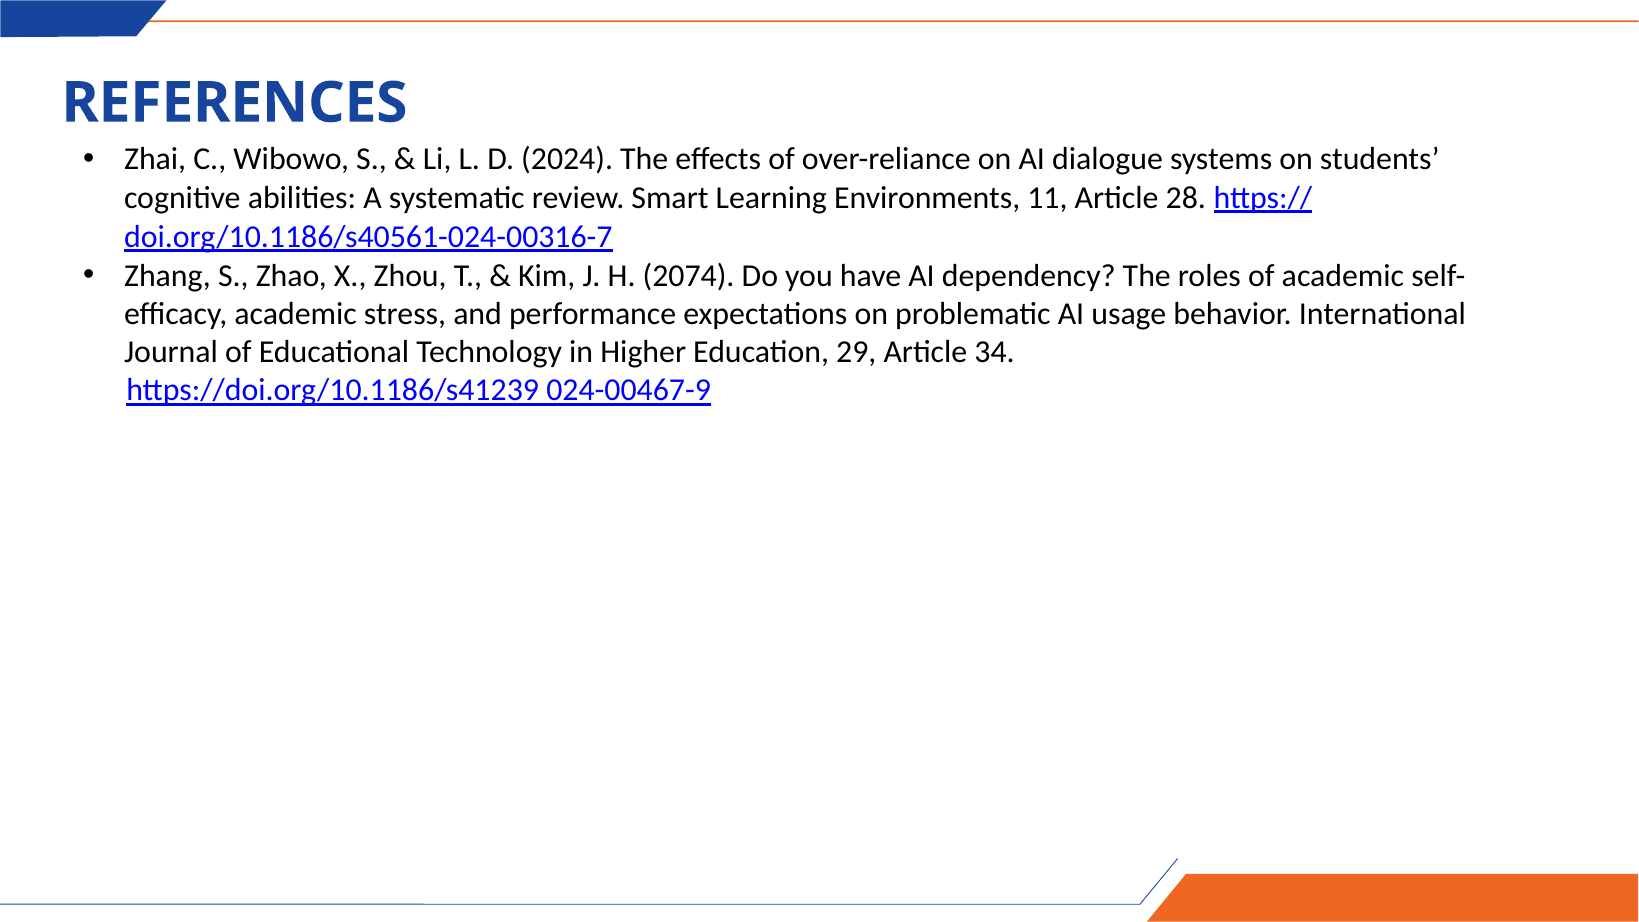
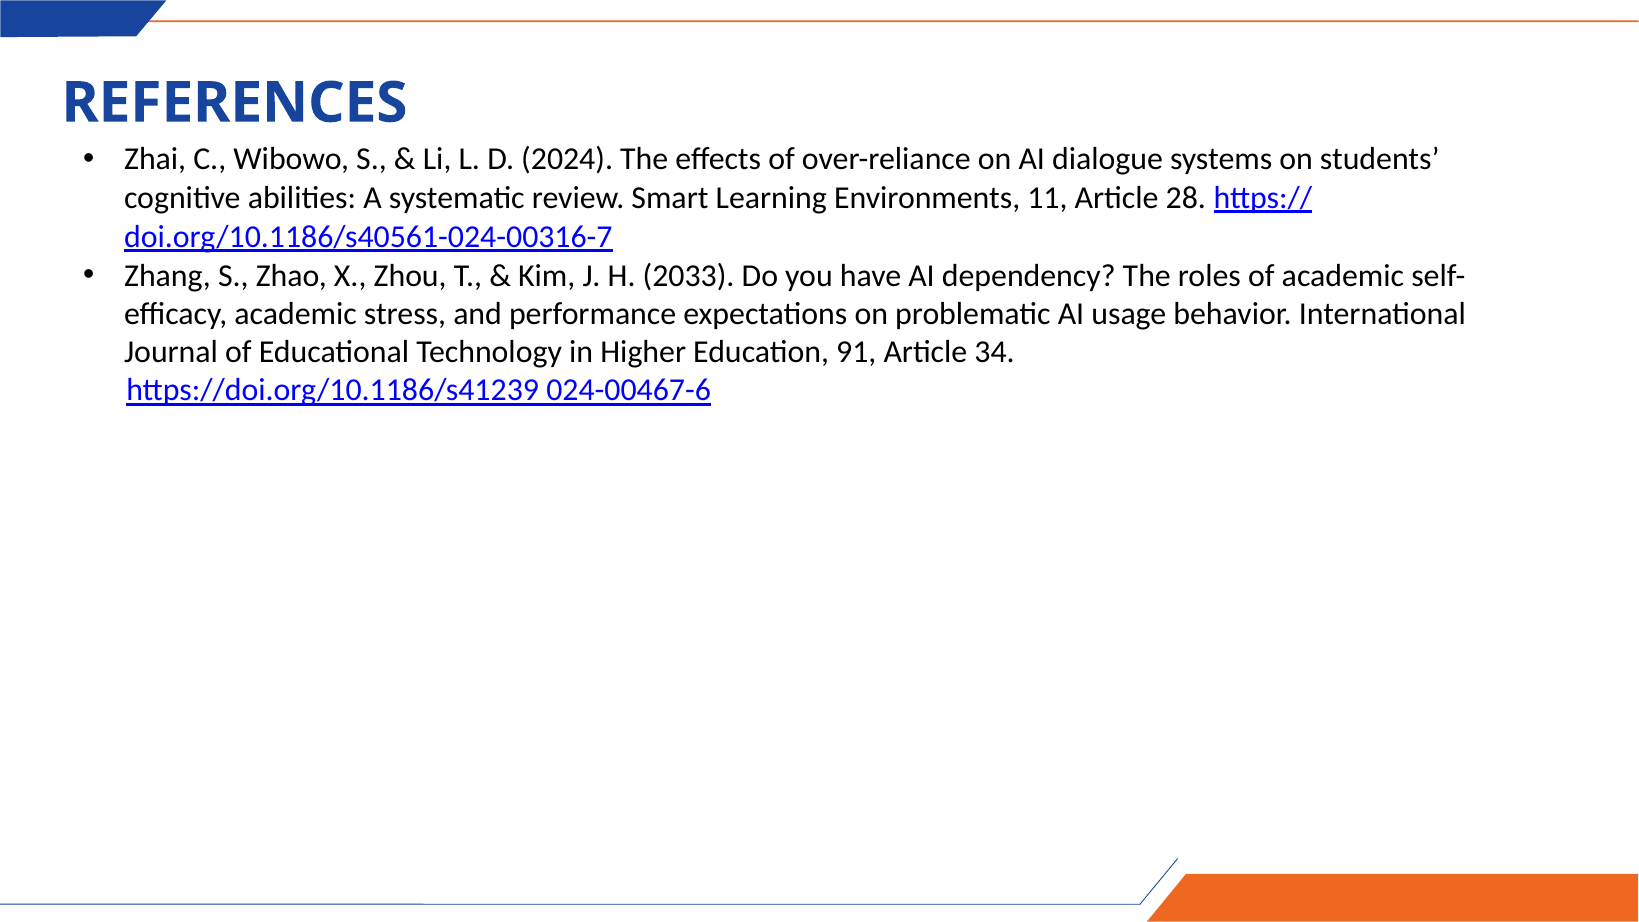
2074: 2074 -> 2033 (689, 276)
29: 29 -> 91 (856, 352)
024-00467-9: 024-00467-9 -> 024-00467-6 (629, 390)
